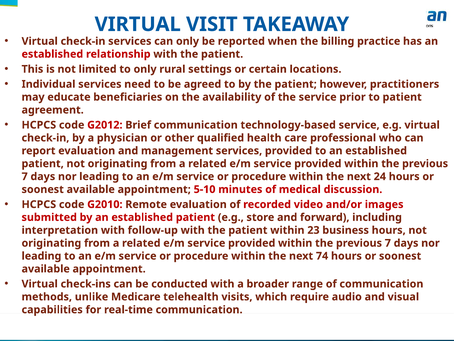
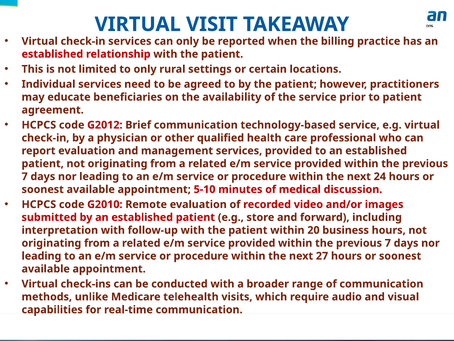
23: 23 -> 20 (313, 230)
74: 74 -> 27 (322, 256)
